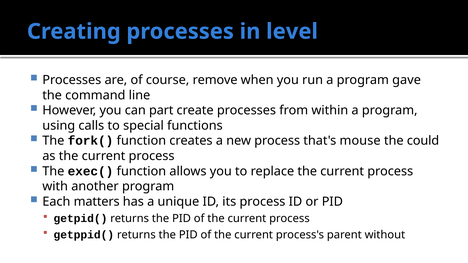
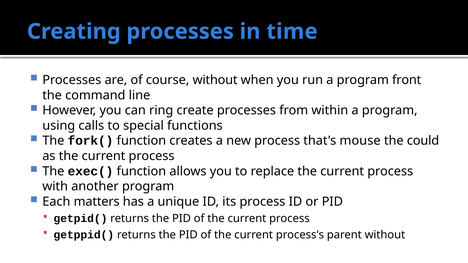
level: level -> time (292, 32)
course remove: remove -> without (215, 80)
gave: gave -> front (407, 80)
part: part -> ring (161, 111)
